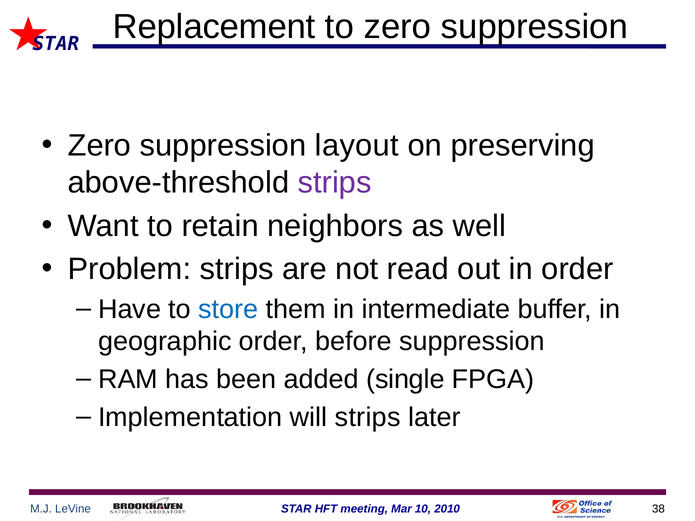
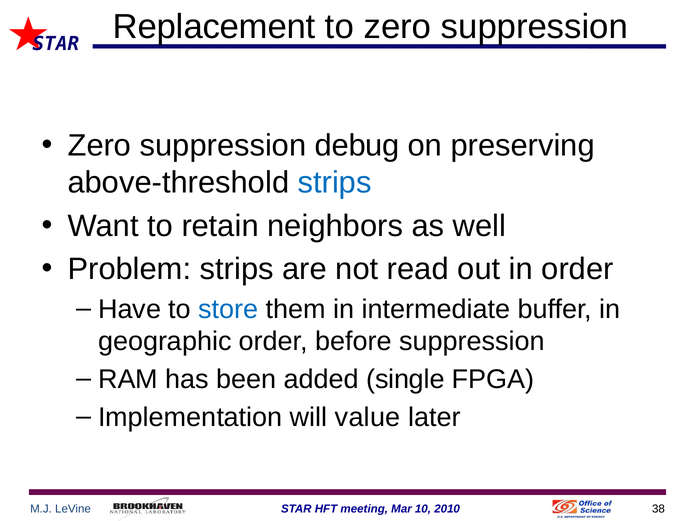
layout: layout -> debug (357, 146)
strips colour: purple -> blue (335, 183)
will strips: strips -> value (368, 417)
